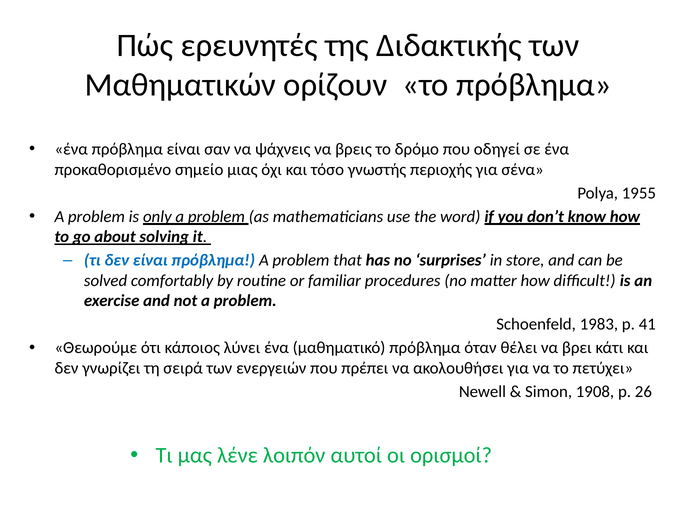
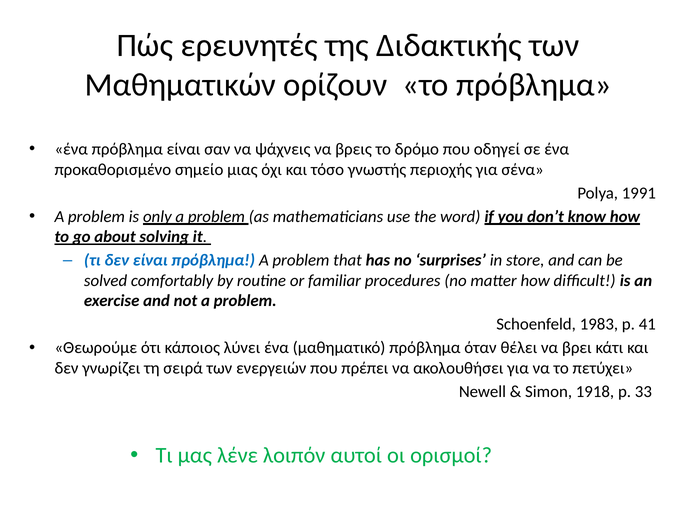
1955: 1955 -> 1991 (639, 193)
1908: 1908 -> 1918 (595, 392)
26: 26 -> 33 (643, 392)
